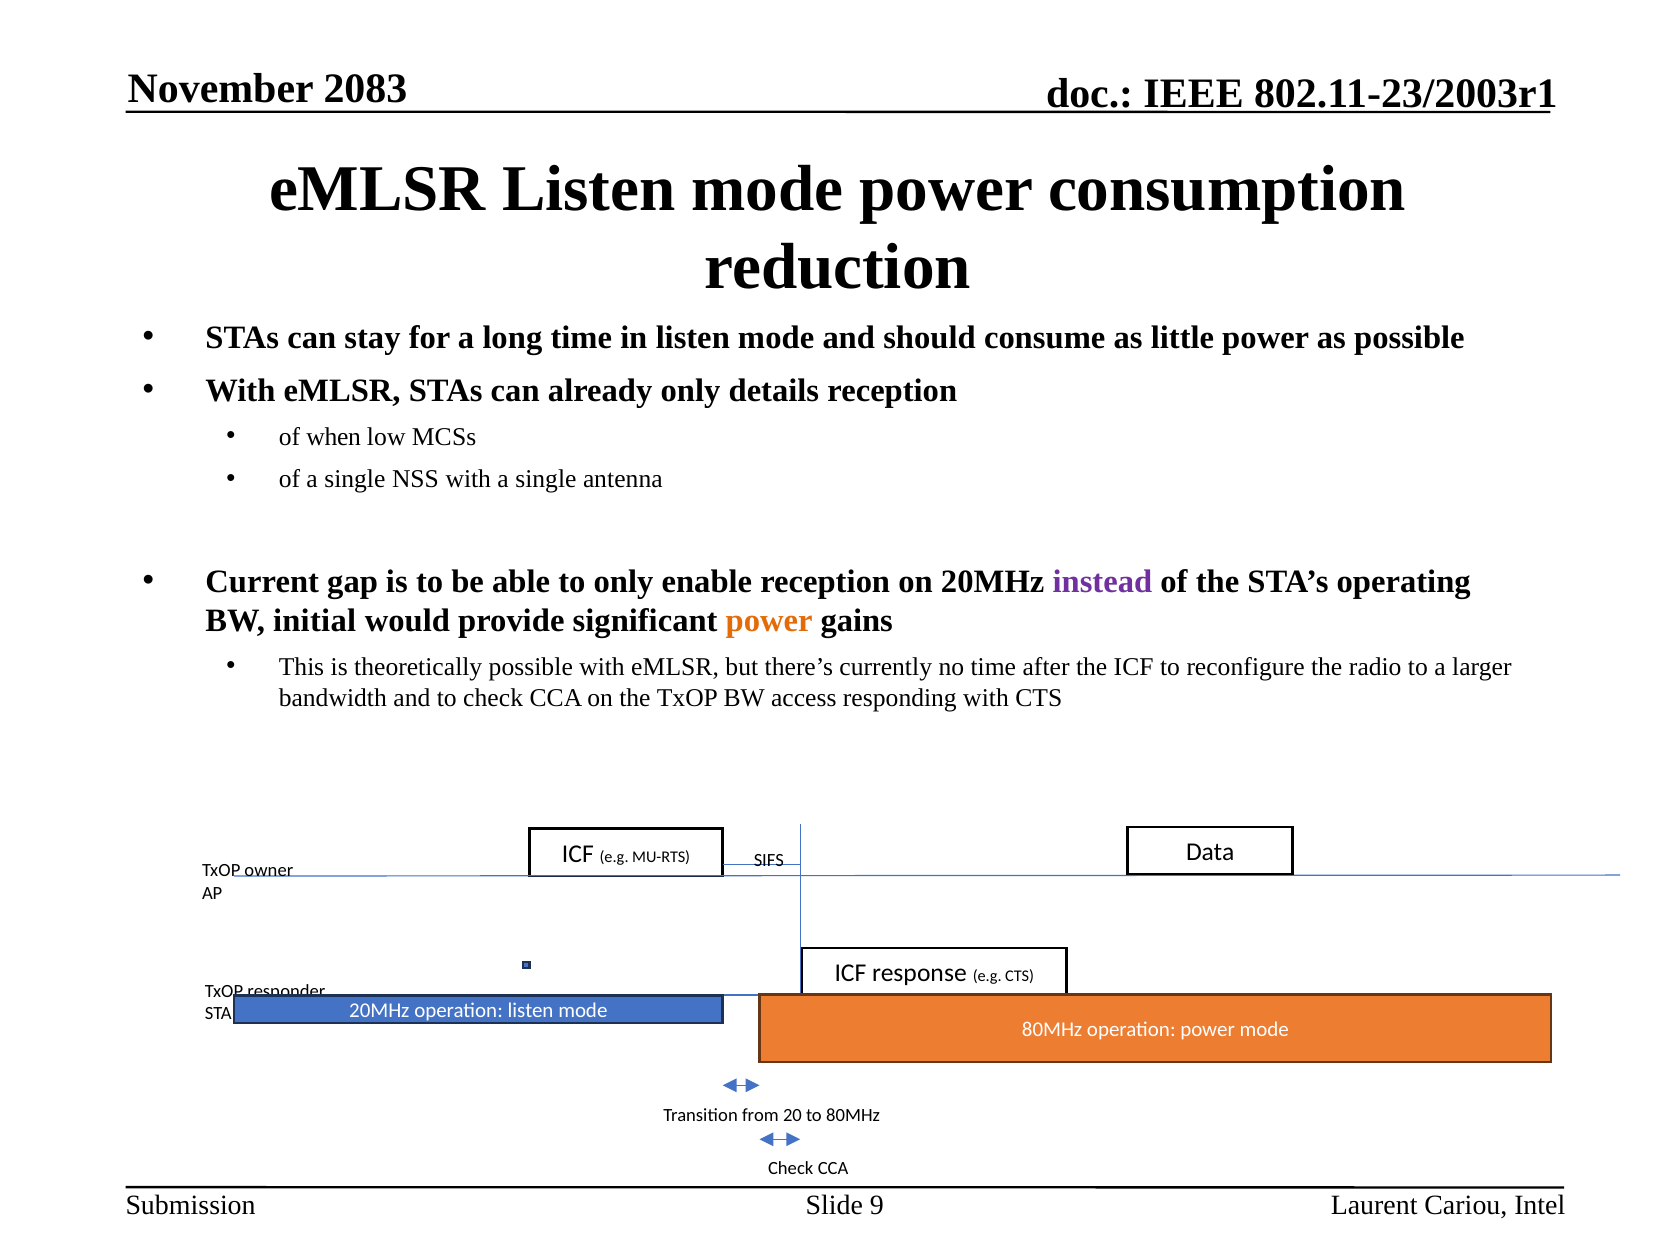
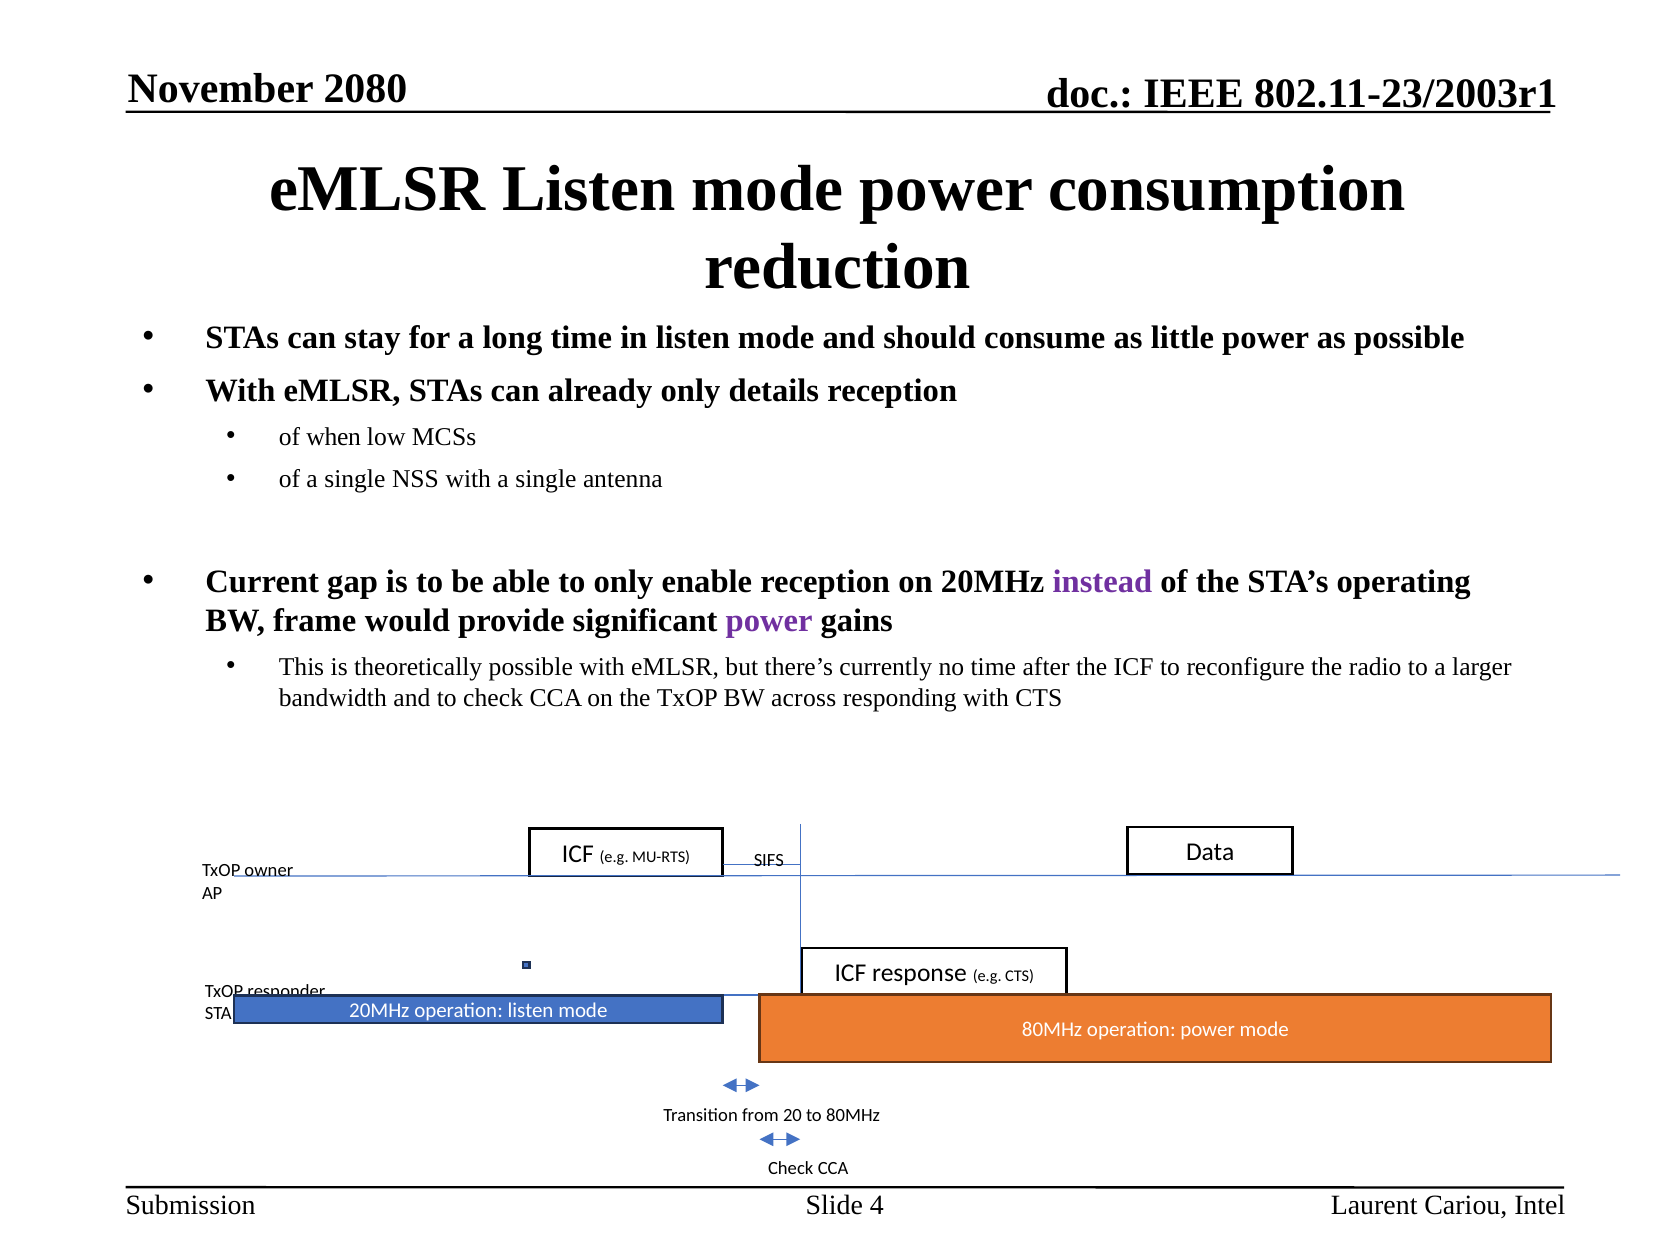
2083: 2083 -> 2080 (365, 89)
initial: initial -> frame (315, 621)
power colour: orange -> purple (769, 621)
access: access -> across (804, 698)
9: 9 -> 4 (877, 1206)
